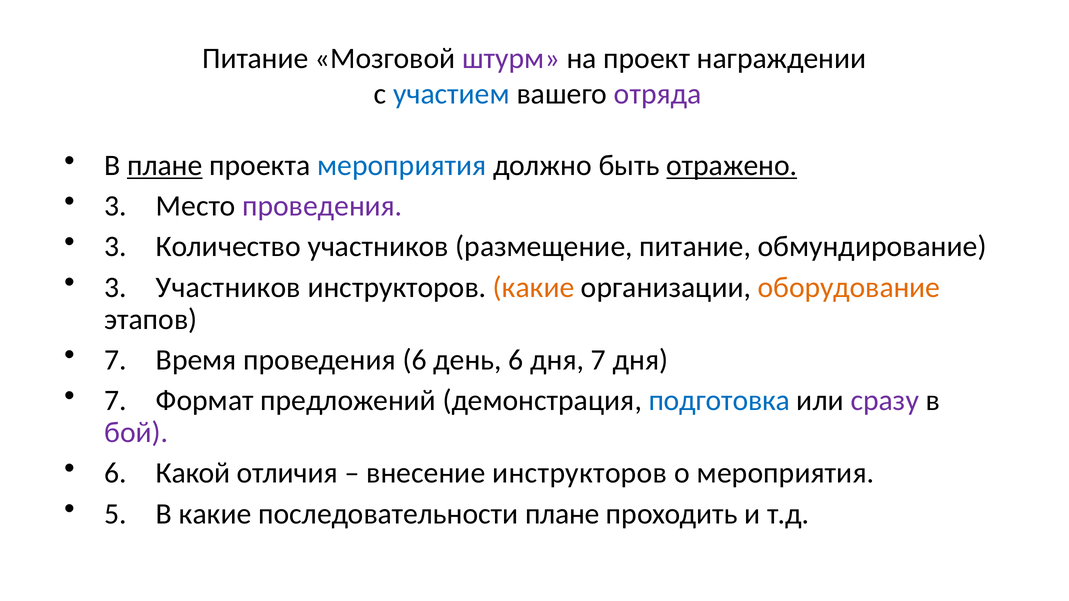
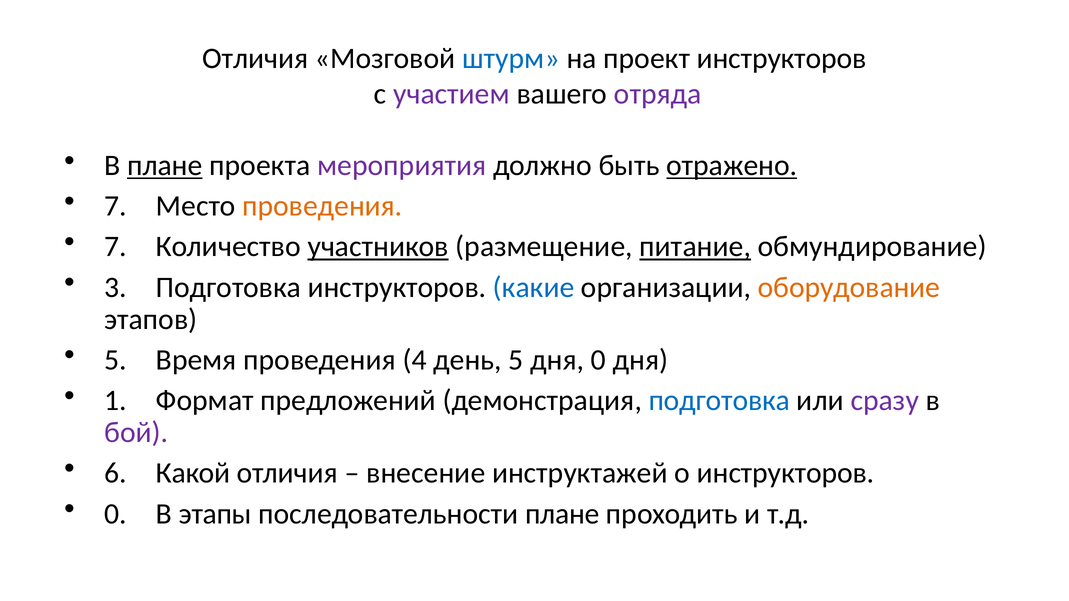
Питание: Питание -> Отличия (255, 58)
штурм colour: purple -> blue (511, 58)
проект награждении: награждении -> инструкторов (782, 58)
участием colour: blue -> purple (452, 94)
мероприятия colour: blue -> purple (402, 166)
3: 3 -> 7 (116, 206)
проведения colour: purple -> orange (322, 206)
3: 3 -> 7 (116, 247)
участников underline: none -> present (378, 247)
питание underline: none -> present (695, 247)
3 Участников: Участников -> Подготовка (228, 287)
какие colour: orange -> blue (534, 287)
7: 7 -> 5 (116, 360)
проведения 6: 6 -> 4 (415, 360)
день 6: 6 -> 5 (516, 360)
дня 7: 7 -> 0 (598, 360)
7: 7 -> 1 (116, 401)
внесение инструкторов: инструкторов -> инструктажей (580, 473)
о мероприятия: мероприятия -> инструкторов (786, 473)
5: 5 -> 0 (116, 514)
В какие: какие -> этапы (215, 514)
